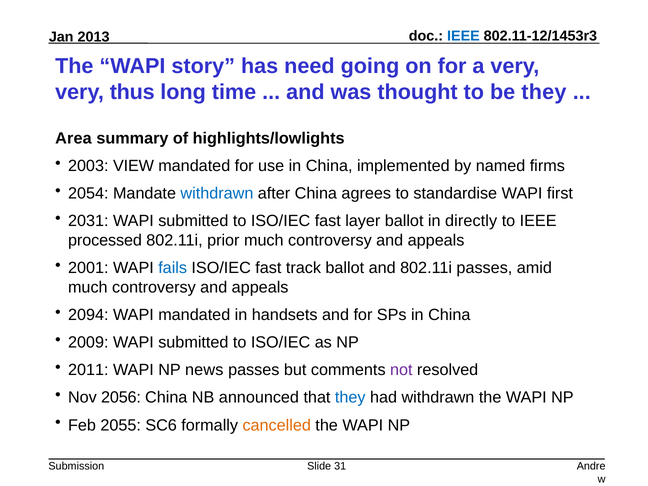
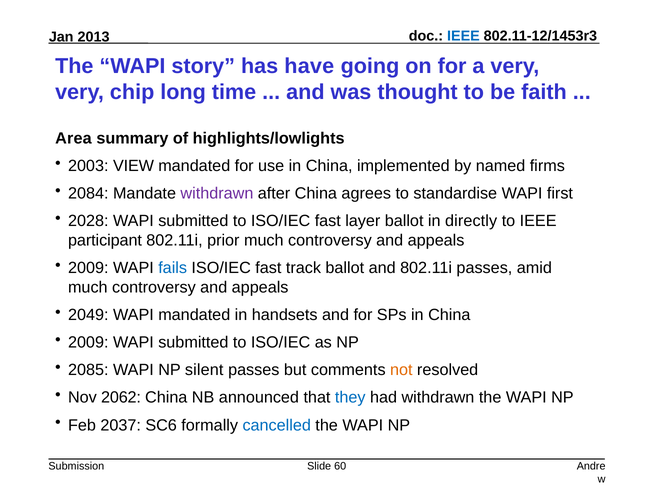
need: need -> have (309, 66)
thus: thus -> chip (132, 92)
be they: they -> faith (544, 92)
2054: 2054 -> 2084 (88, 193)
withdrawn colour: blue -> purple (217, 193)
2031: 2031 -> 2028 (88, 221)
processed: processed -> participant (105, 240)
2001: 2001 -> 2009 (88, 268)
2094: 2094 -> 2049 (88, 315)
2011: 2011 -> 2085 (88, 370)
news: news -> silent (204, 370)
not colour: purple -> orange (401, 370)
2056: 2056 -> 2062 (121, 398)
2055: 2055 -> 2037 (121, 425)
cancelled colour: orange -> blue (277, 425)
31: 31 -> 60 (340, 466)
